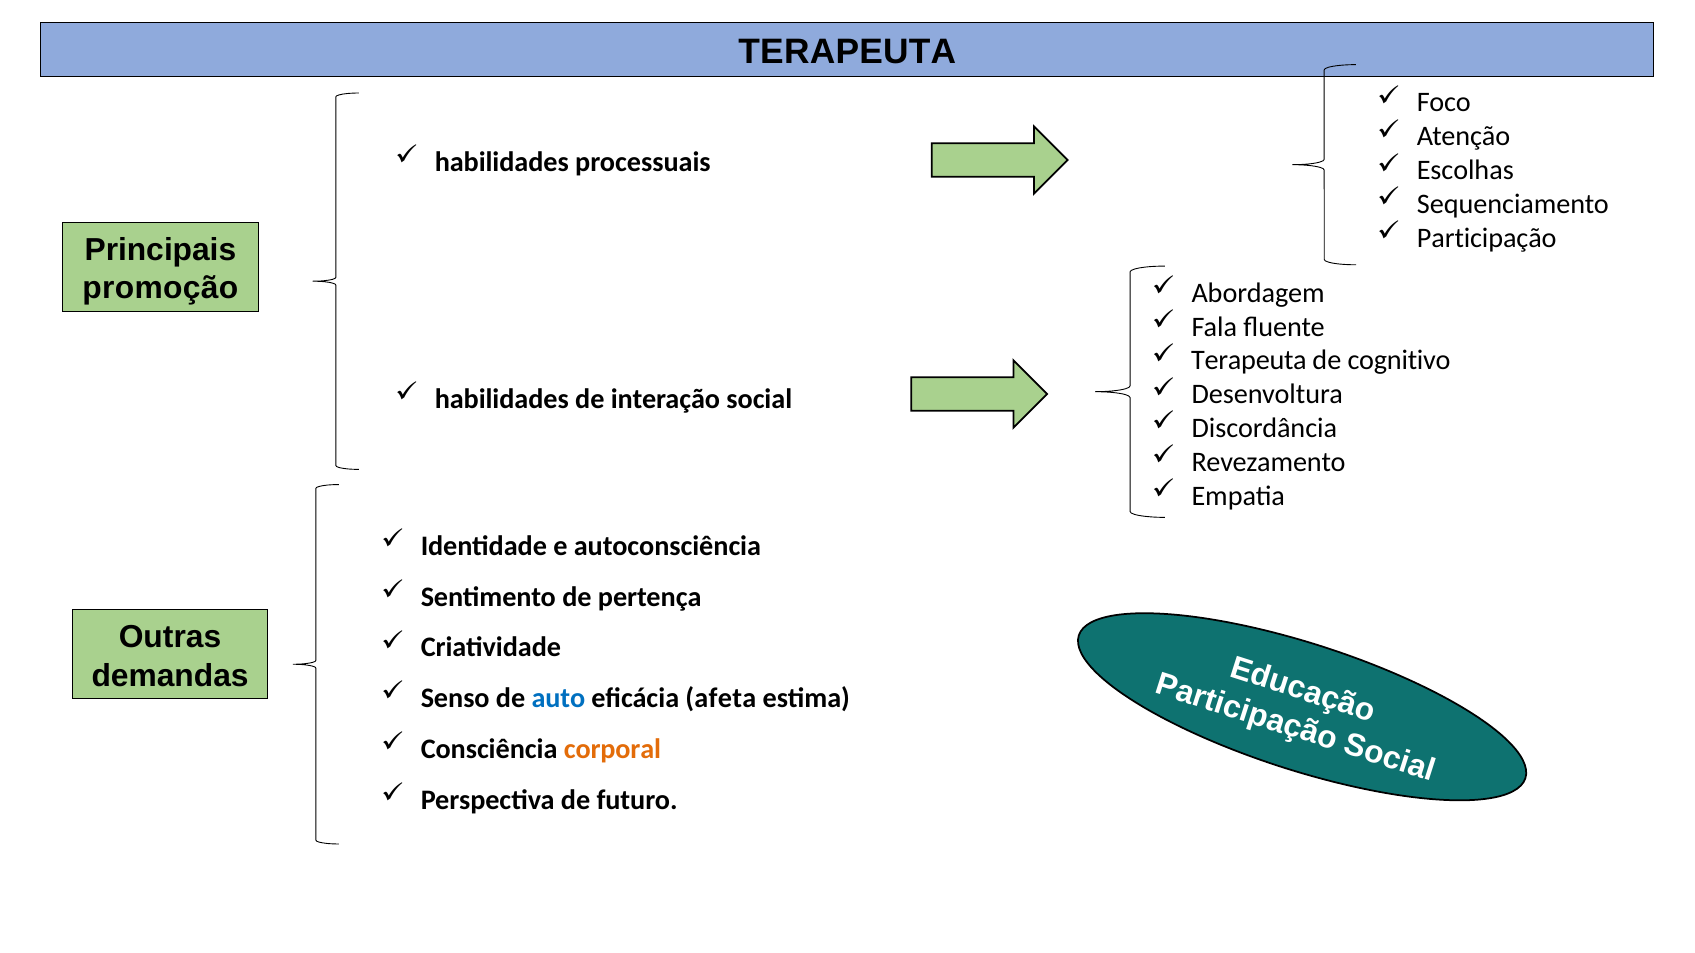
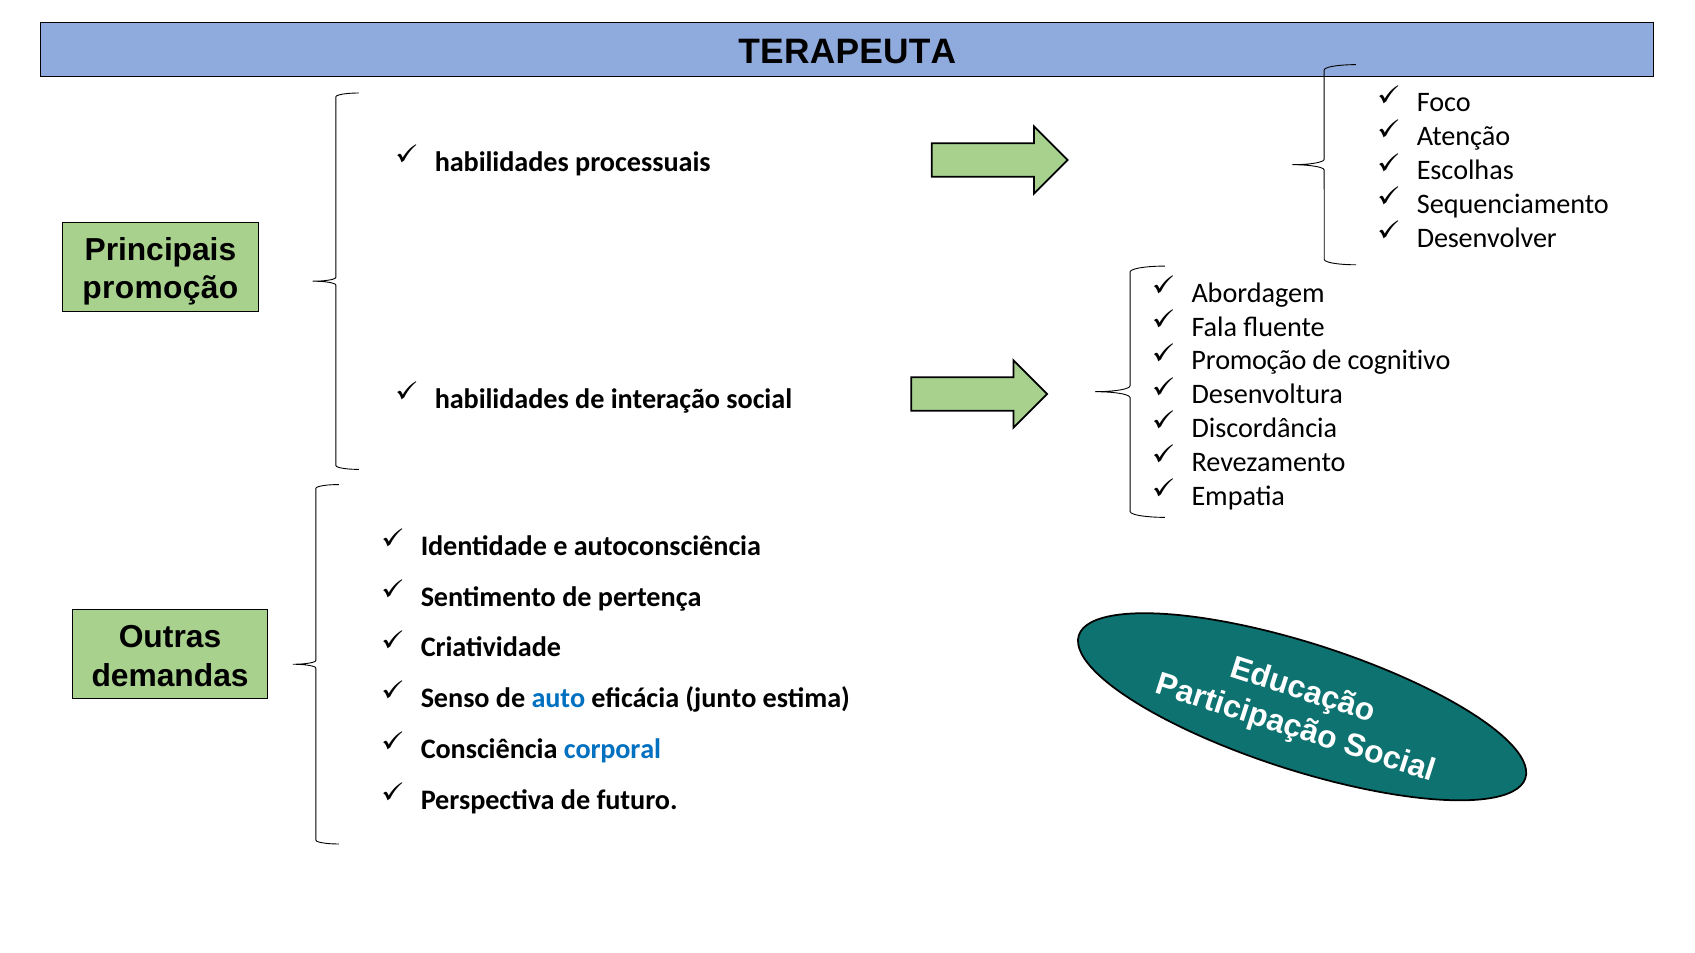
Participação: Participação -> Desenvolver (1487, 238)
Terapeuta: Terapeuta -> Promoção (1249, 361)
afeta: afeta -> junto (721, 699)
corporal colour: orange -> blue (612, 749)
